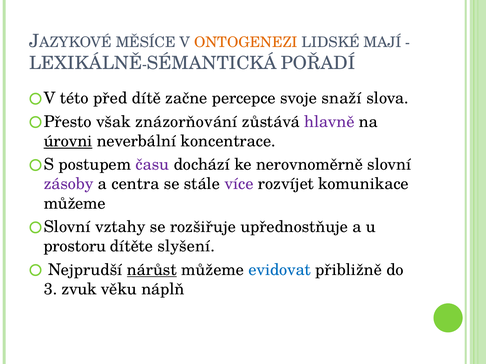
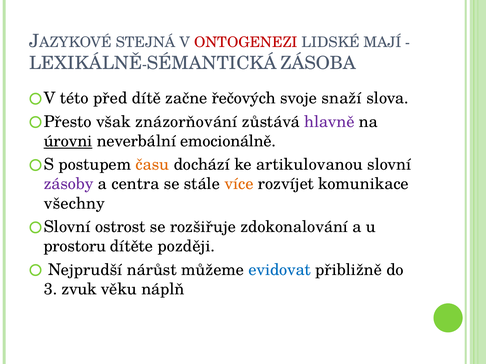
MĚSÍCE: MĚSÍCE -> STEJNÁ (146, 43)
ONTOGENEZI colour: orange -> red (246, 43)
POŘADÍ: POŘADÍ -> ZÁSOBA (318, 63)
percepce: percepce -> řečových (244, 98)
koncentrace: koncentrace -> emocionálně (228, 141)
času colour: purple -> orange (152, 165)
nerovnoměrně: nerovnoměrně -> artikulovanou (309, 165)
více colour: purple -> orange (239, 184)
můžeme: můžeme -> všechny (74, 204)
vztahy: vztahy -> ostrost (120, 227)
upřednostňuje: upřednostňuje -> zdokonalování (294, 227)
slyšení: slyšení -> později (186, 247)
nárůst underline: present -> none (152, 270)
